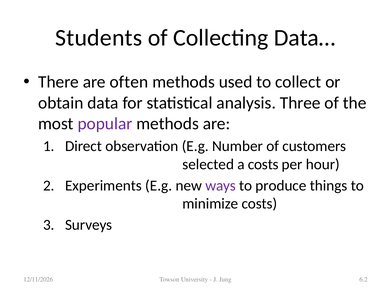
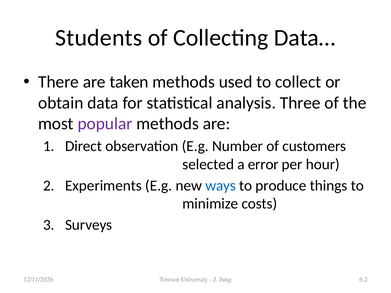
often: often -> taken (129, 82)
a costs: costs -> error (263, 164)
ways colour: purple -> blue (221, 186)
